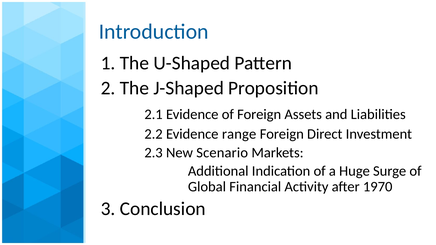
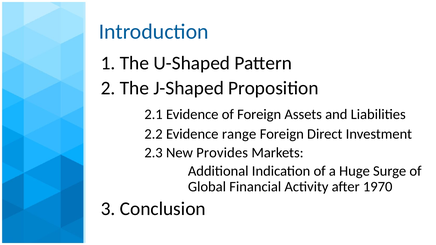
Scenario: Scenario -> Provides (222, 153)
